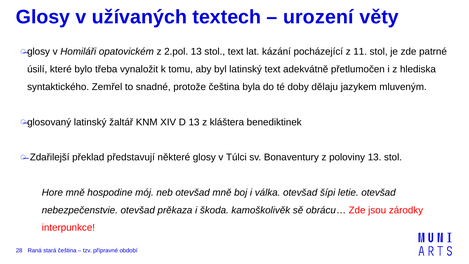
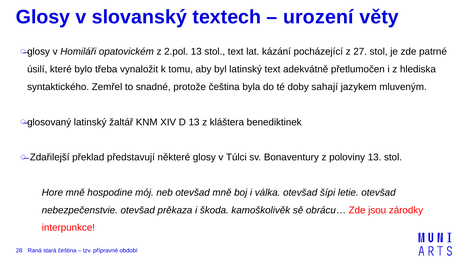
užívaných: užívaných -> slovanský (139, 17)
11: 11 -> 27 (360, 52)
dělaju: dělaju -> sahají (325, 87)
